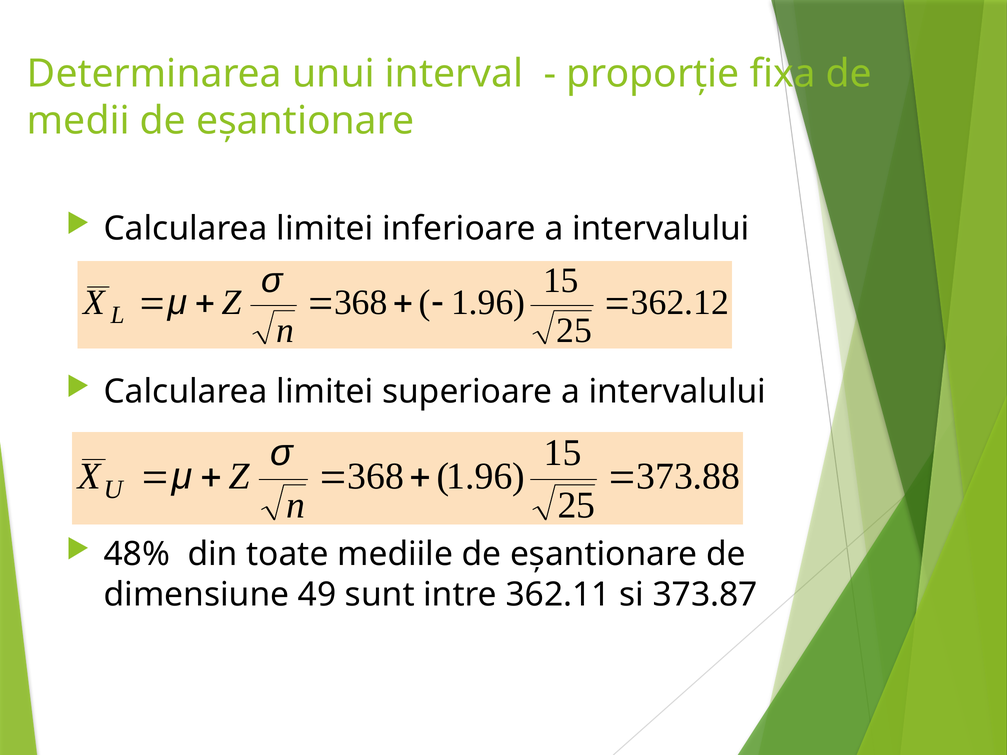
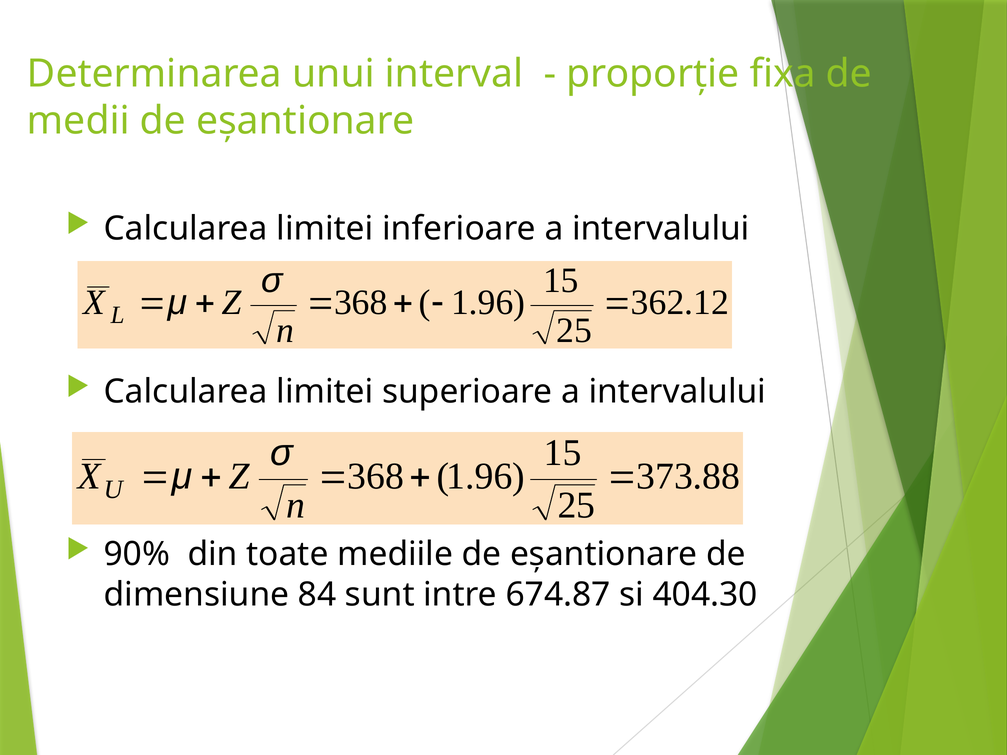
48%: 48% -> 90% (137, 555)
49: 49 -> 84 (317, 595)
362.11: 362.11 -> 674.87 (558, 595)
373.87: 373.87 -> 404.30 (705, 595)
